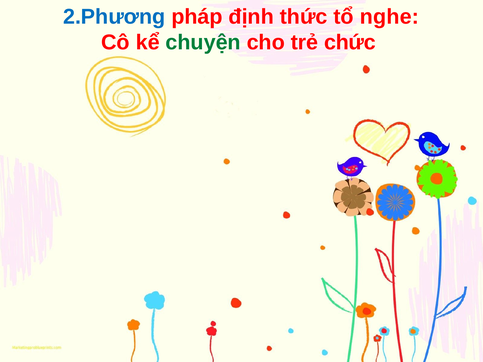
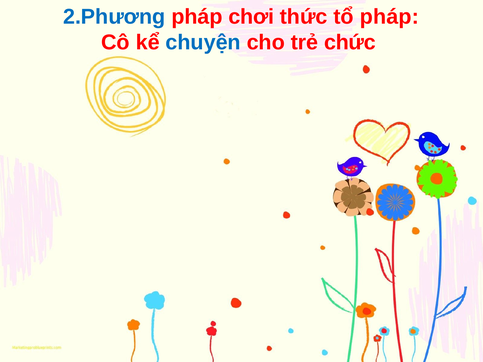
định: định -> chơi (251, 17)
tổ nghe: nghe -> pháp (389, 17)
chuyện colour: green -> blue (203, 43)
